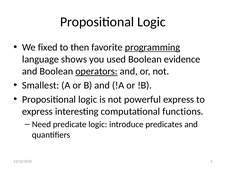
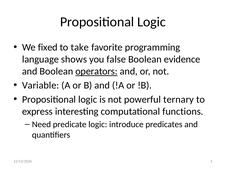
then: then -> take (80, 47)
programming underline: present -> none (153, 47)
used: used -> false (116, 59)
Smallest: Smallest -> Variable (41, 86)
powerful express: express -> ternary (179, 100)
